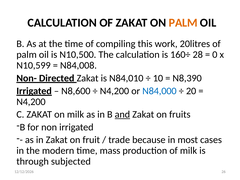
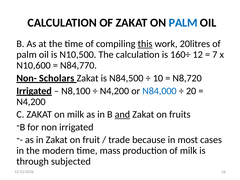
PALM colour: orange -> blue (183, 23)
this underline: none -> present (145, 44)
28: 28 -> 12 (198, 55)
0: 0 -> 7 (215, 55)
N10,599: N10,599 -> N10,600 (34, 65)
N84,008: N84,008 -> N84,770 (78, 65)
Directed: Directed -> Scholars (57, 78)
N84,010: N84,010 -> N84,500 (126, 78)
N8,390: N8,390 -> N8,720 (187, 78)
N8,600: N8,600 -> N8,100 (76, 91)
